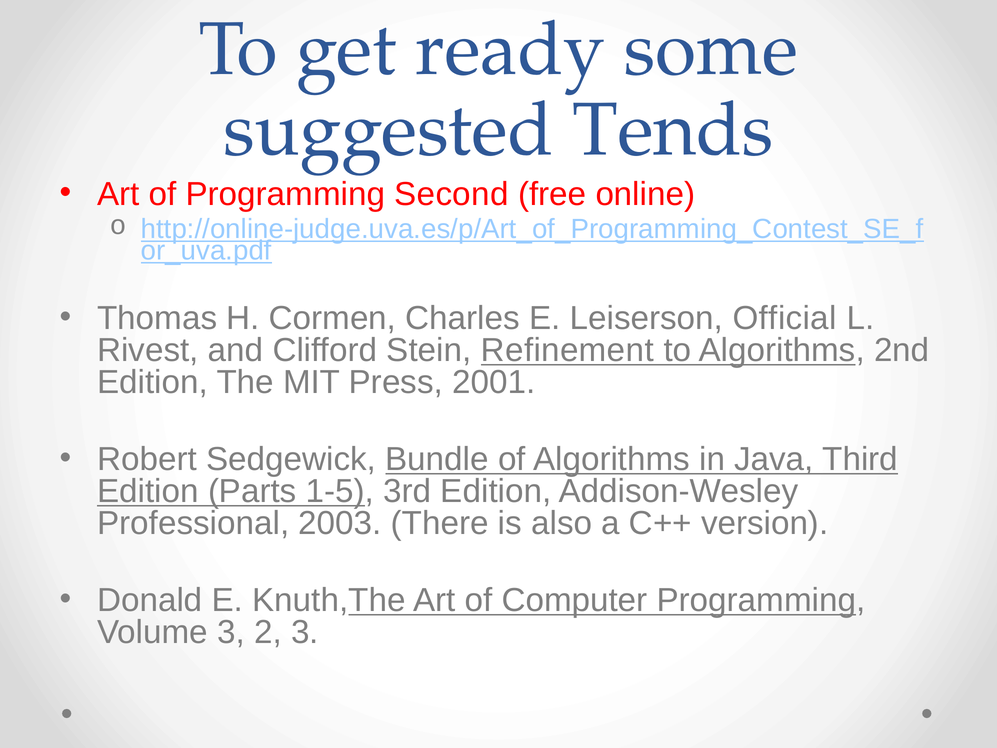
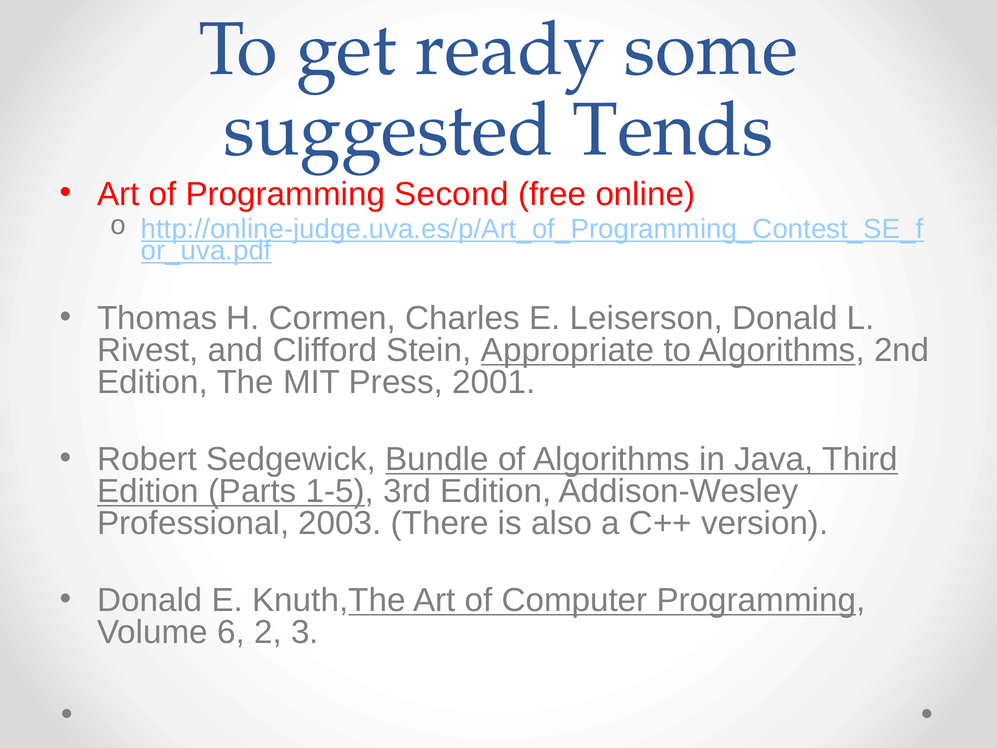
Leiserson Official: Official -> Donald (785, 318)
Refinement: Refinement -> Appropriate (567, 350)
Volume 3: 3 -> 6 (231, 632)
